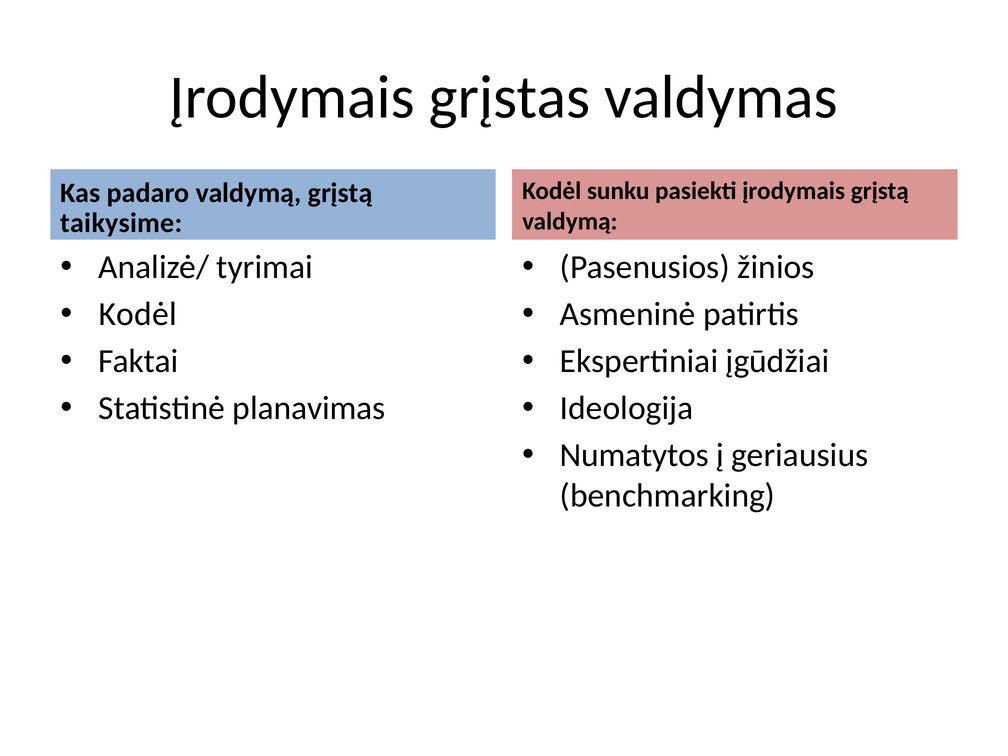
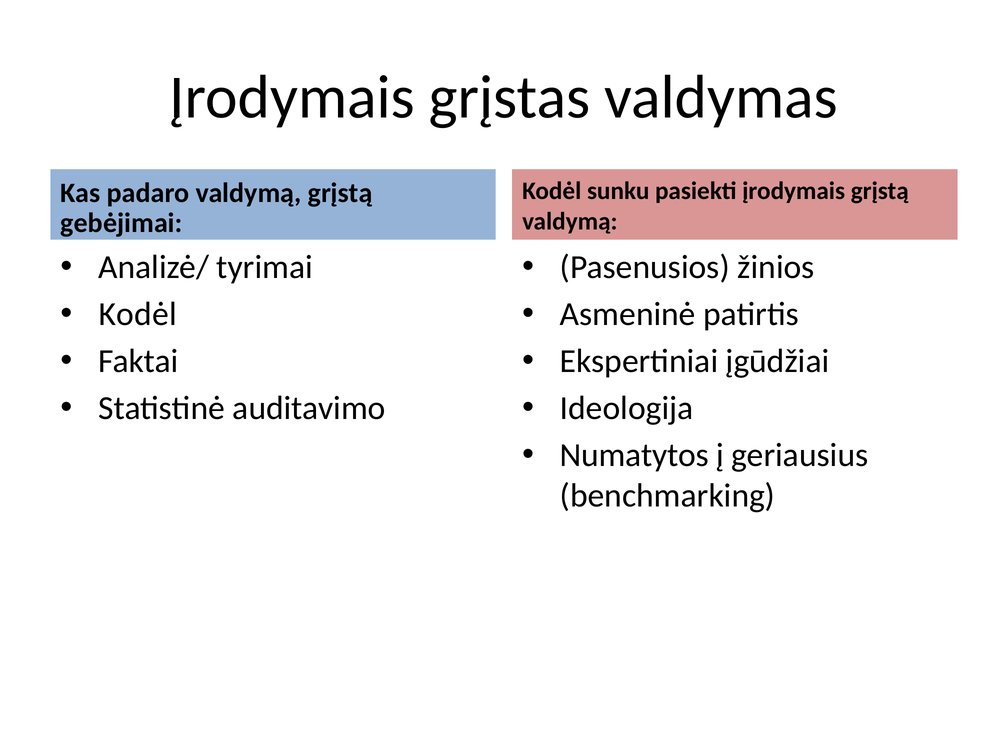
taikysime: taikysime -> gebėjimai (122, 223)
planavimas: planavimas -> auditavimo (309, 408)
